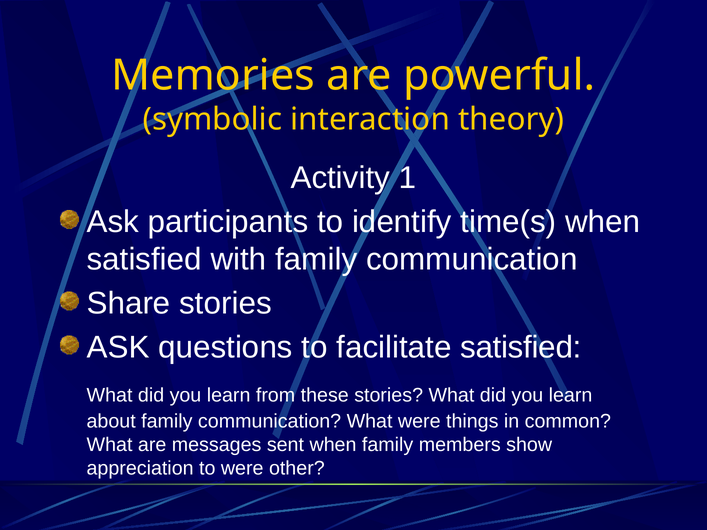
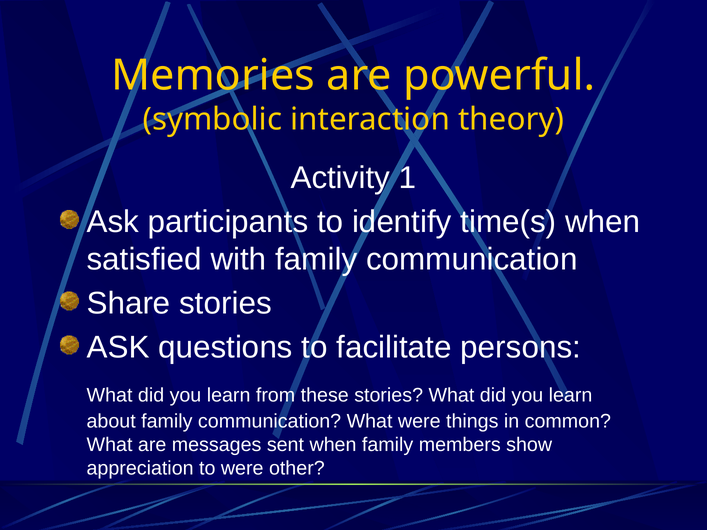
facilitate satisfied: satisfied -> persons (521, 347)
